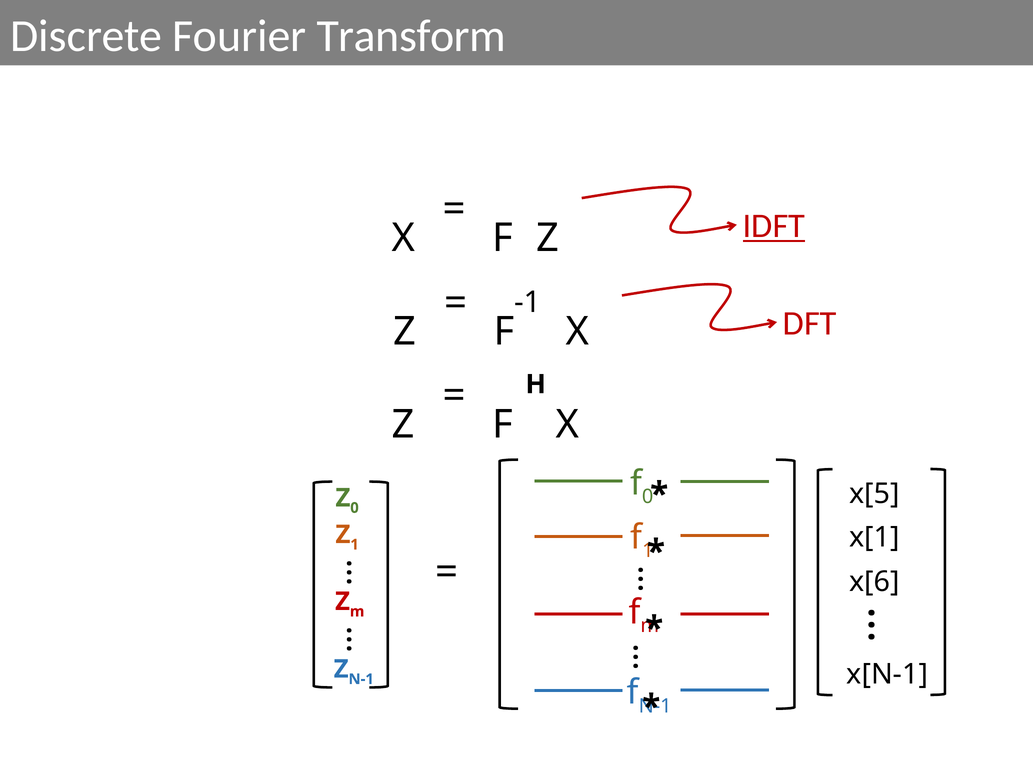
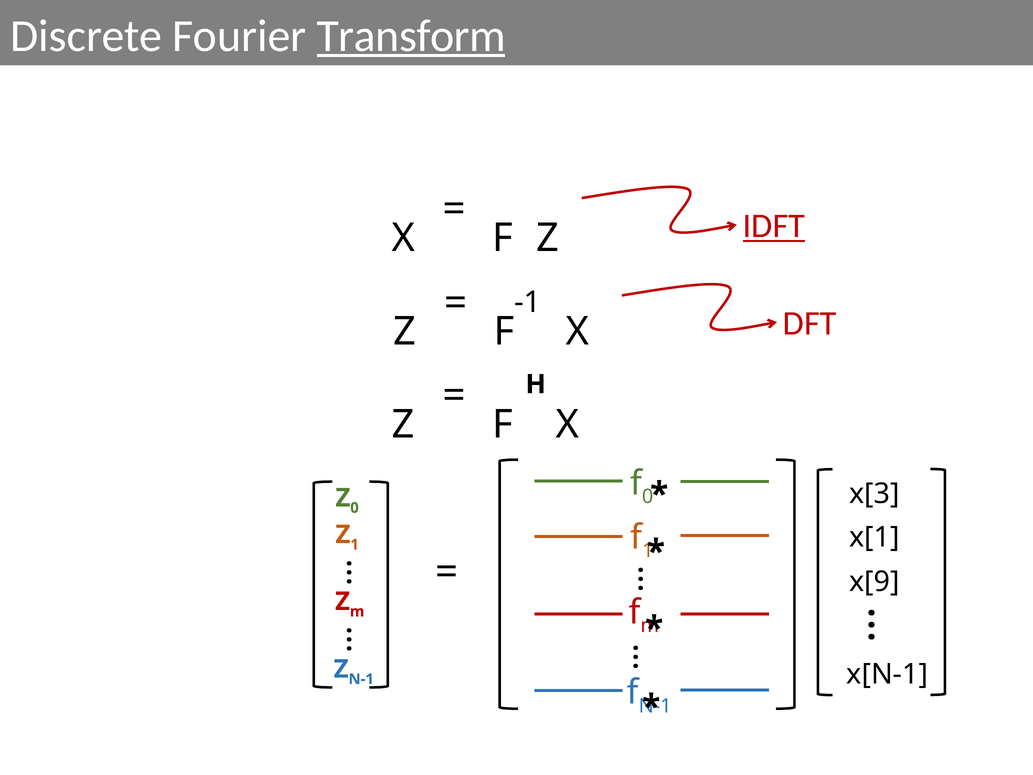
Transform underline: none -> present (411, 36)
x[5: x[5 -> x[3 (874, 494)
x[6: x[6 -> x[9 (874, 582)
